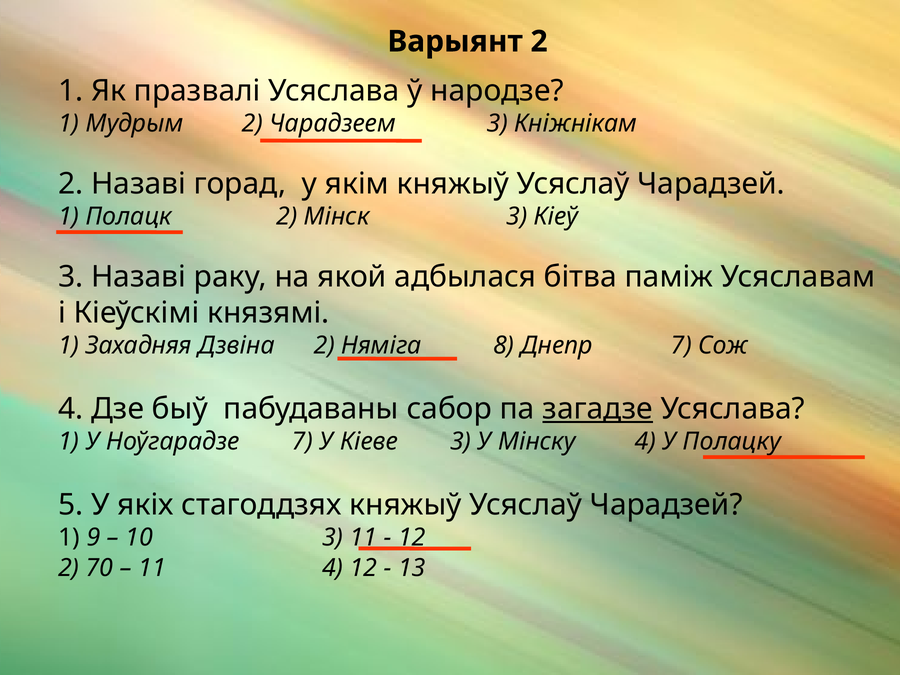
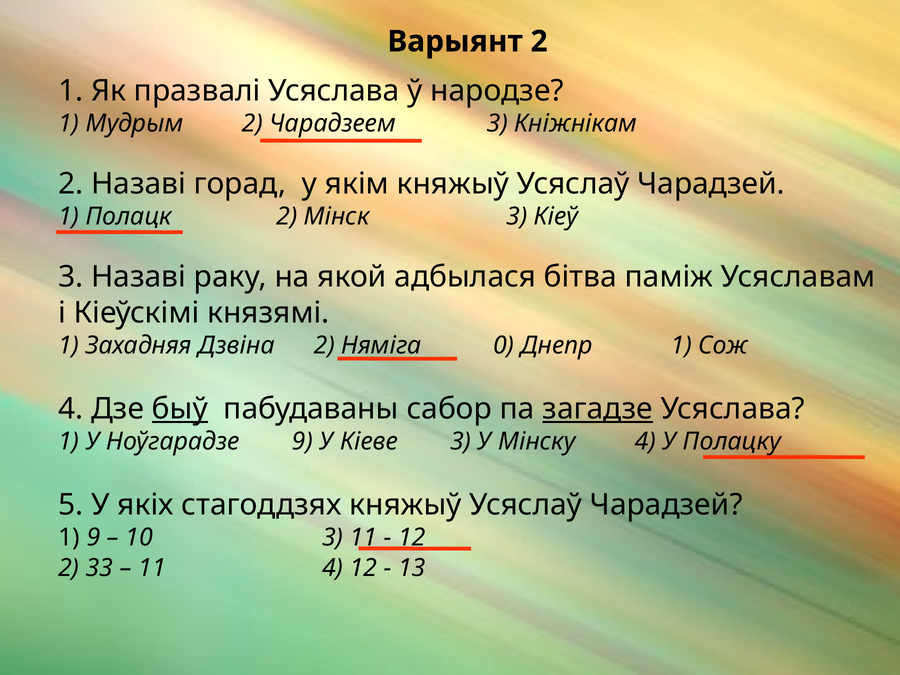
8: 8 -> 0 (504, 346)
Днепр 7: 7 -> 1 (681, 346)
быў underline: none -> present (180, 409)
Ноўгарадзе 7: 7 -> 9 (302, 442)
70: 70 -> 33 (99, 568)
